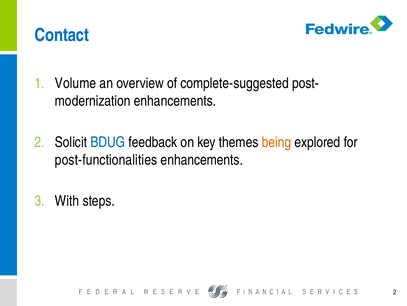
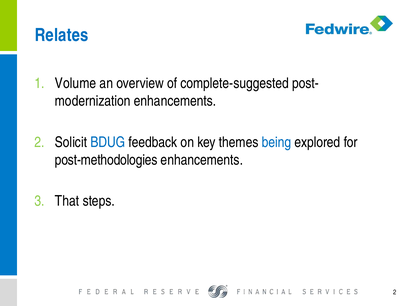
Contact: Contact -> Relates (62, 35)
being colour: orange -> blue (277, 142)
post-functionalities: post-functionalities -> post-methodologies (106, 159)
With: With -> That (67, 201)
